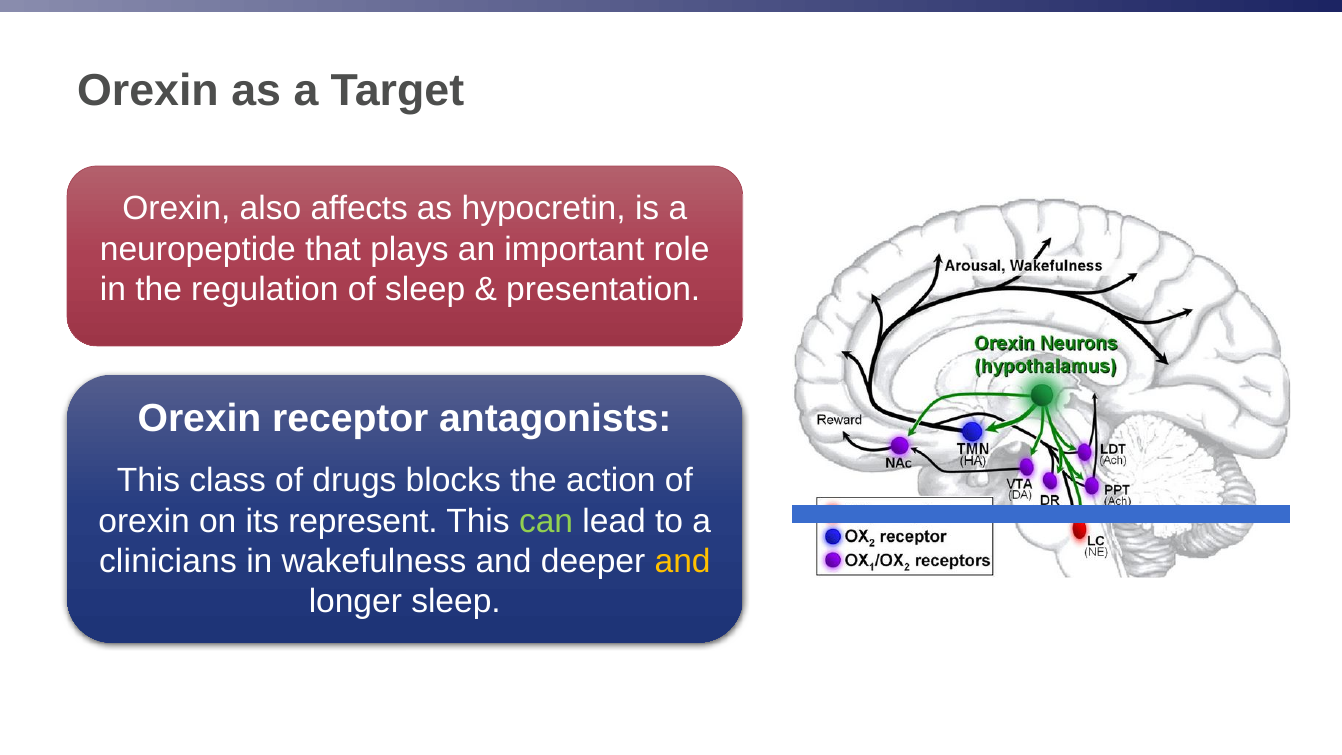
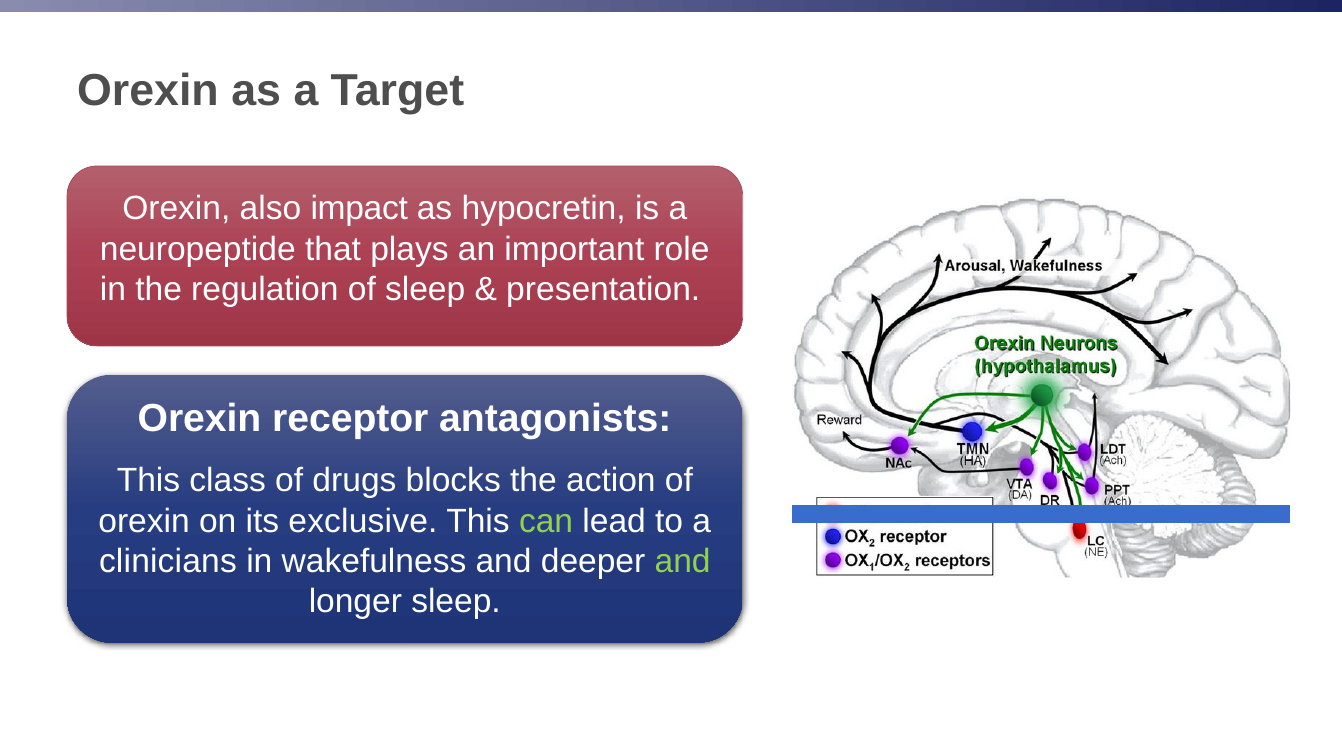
affects: affects -> impact (359, 209)
represent: represent -> exclusive (363, 521)
and colour: yellow -> light green (683, 561)
